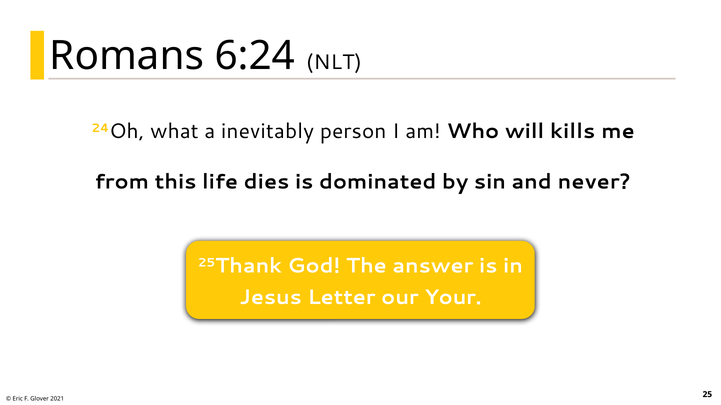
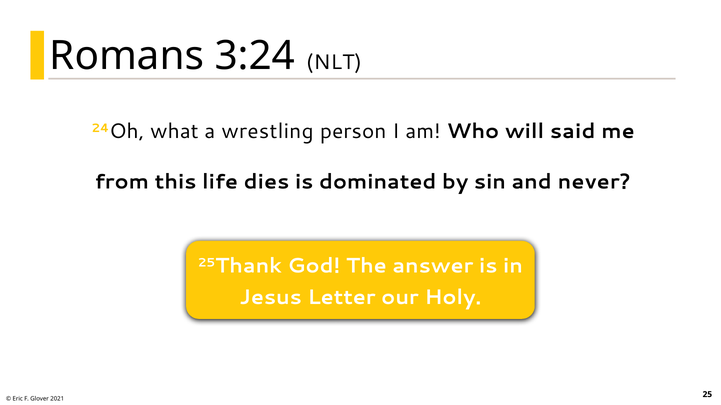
6:24: 6:24 -> 3:24 (255, 56)
inevitably: inevitably -> wrestling (268, 132)
kills: kills -> said (573, 132)
Your: Your -> Holy (453, 298)
